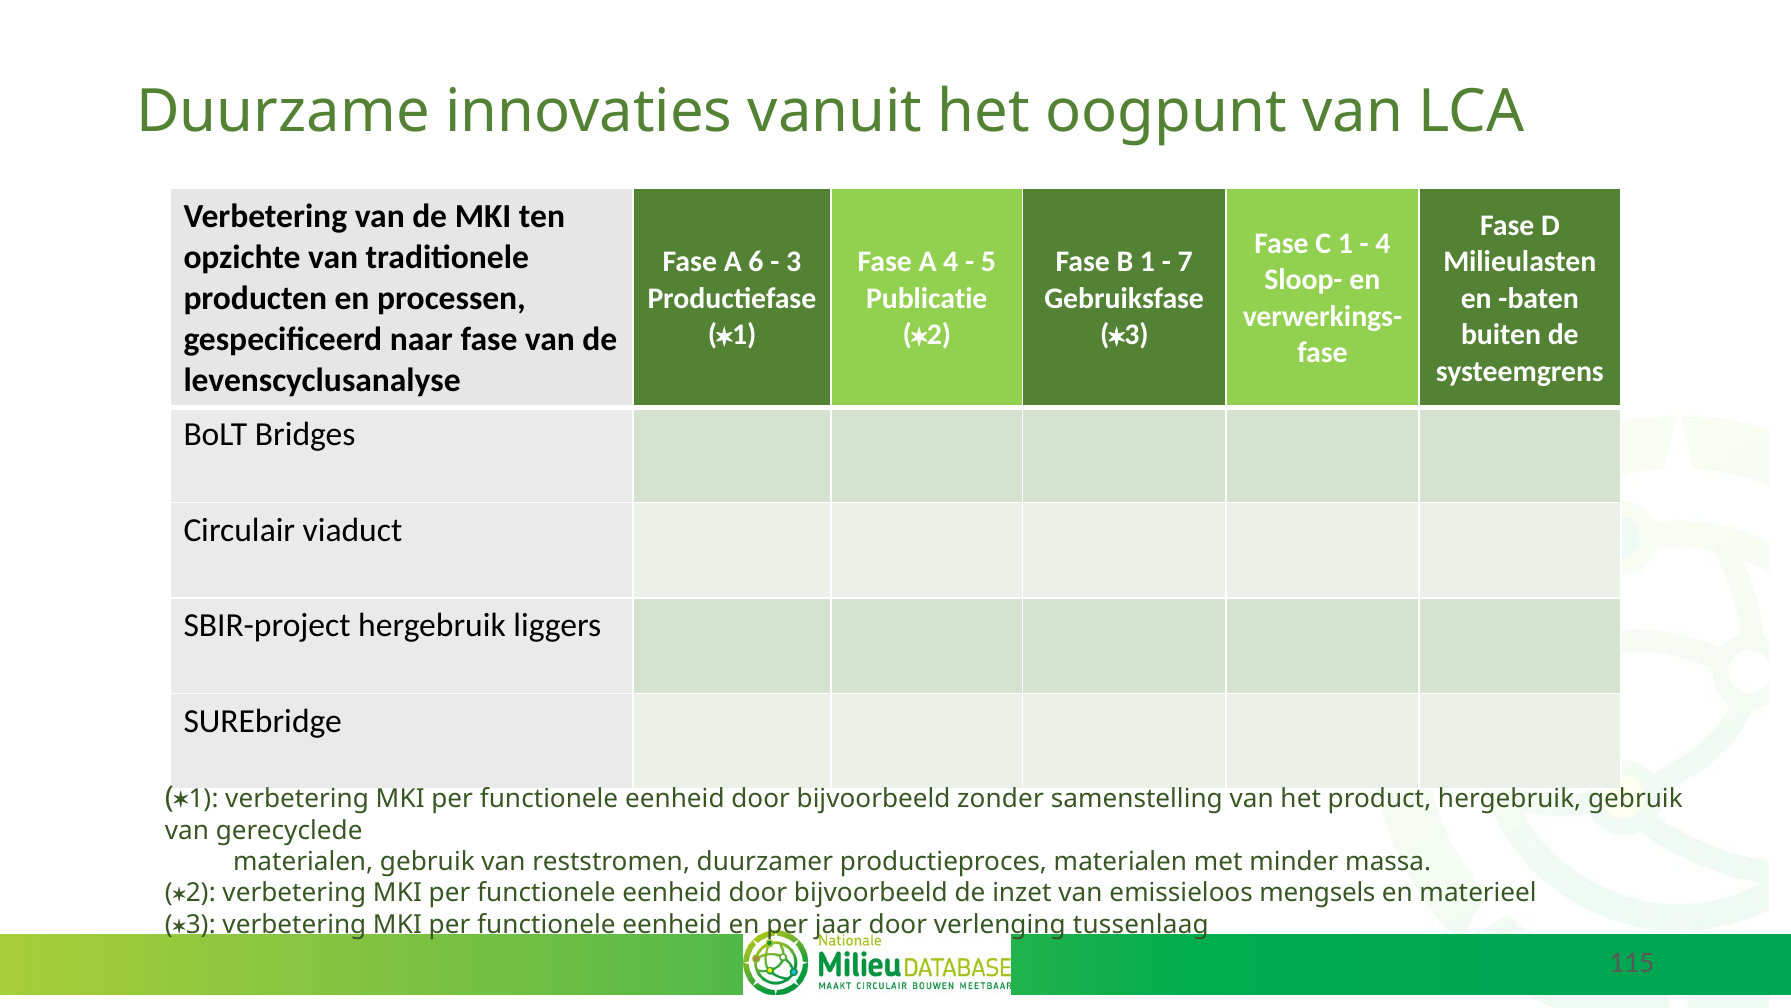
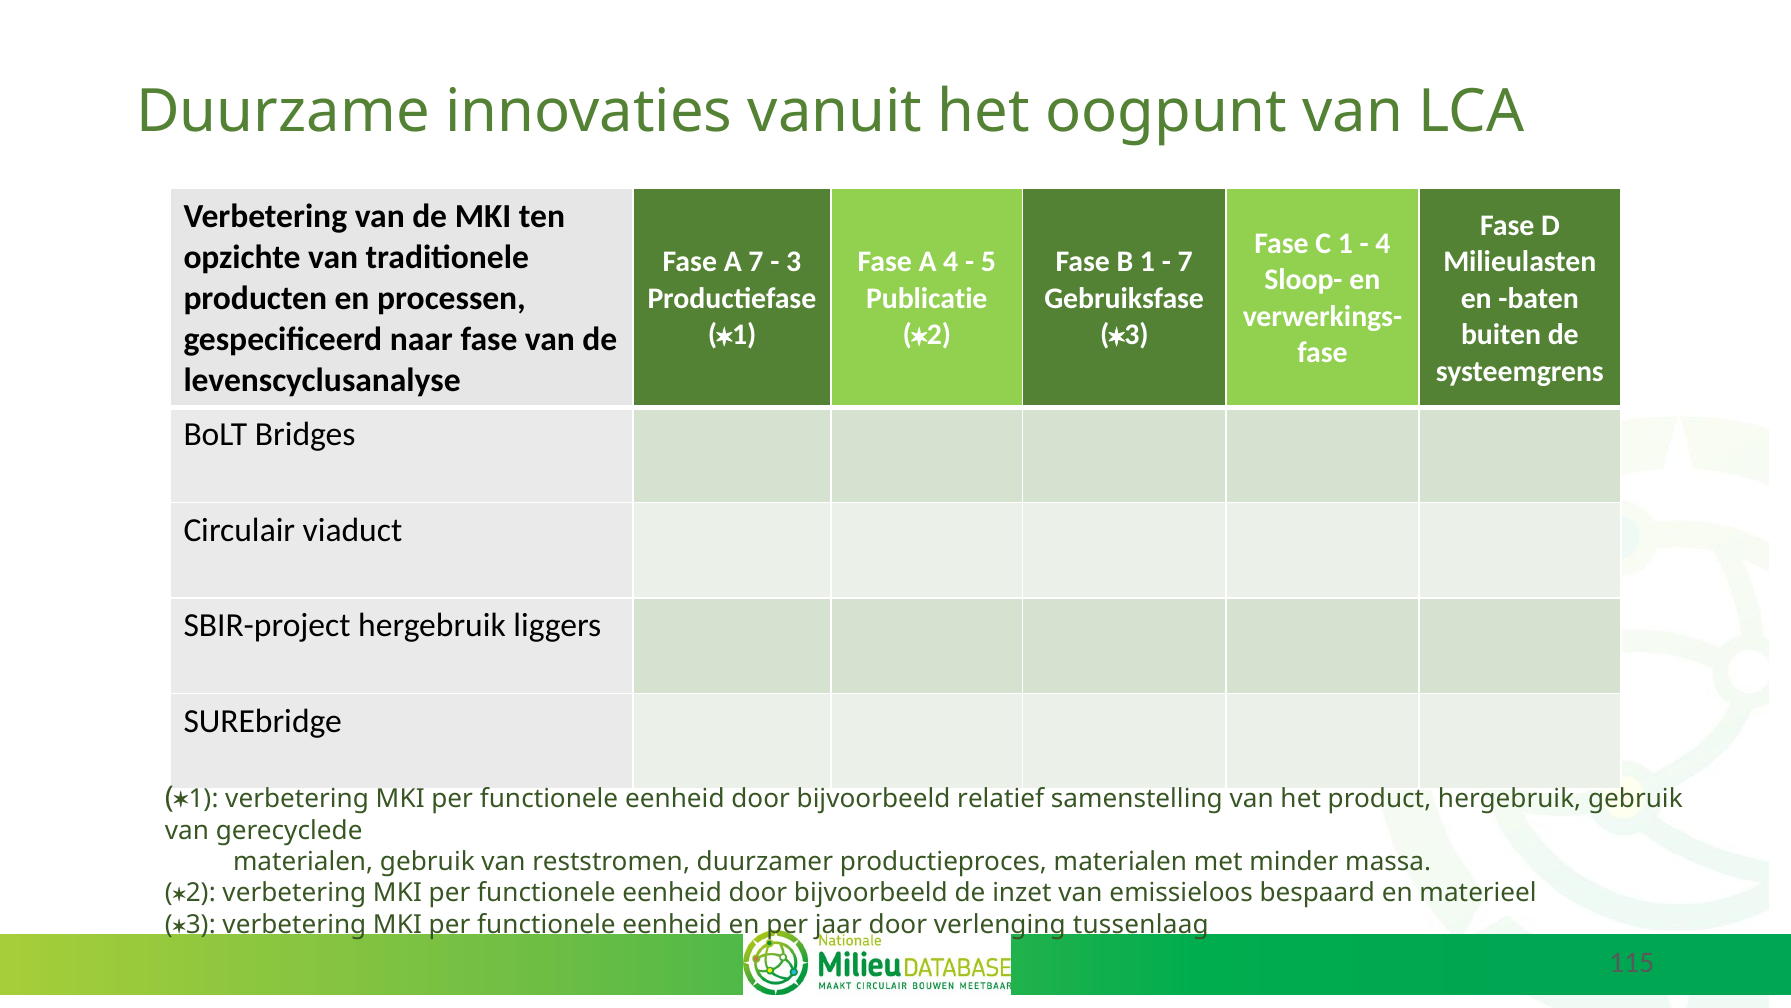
A 6: 6 -> 7 (756, 262)
zonder: zonder -> relatief (1001, 798)
mengsels: mengsels -> bespaard (1317, 893)
